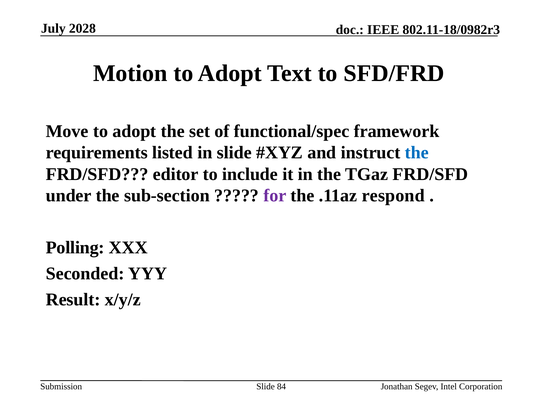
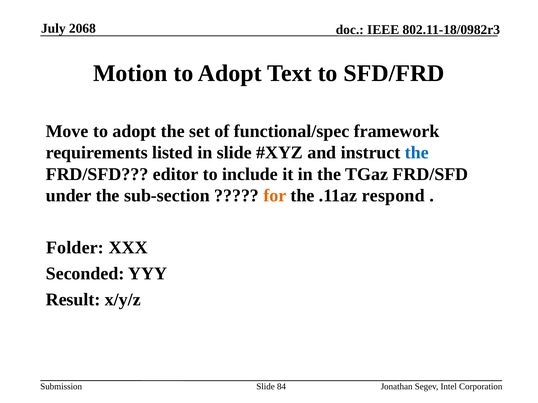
2028: 2028 -> 2068 (82, 29)
for colour: purple -> orange (275, 196)
Polling: Polling -> Folder (75, 248)
